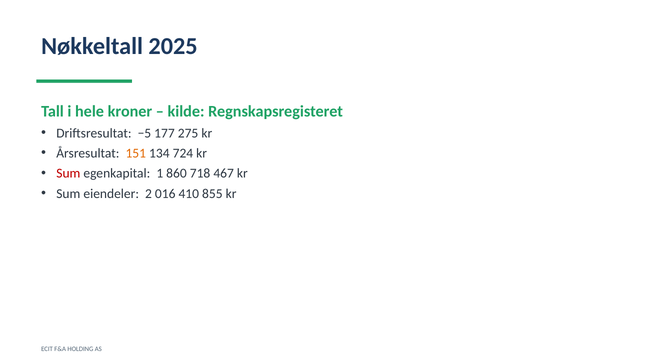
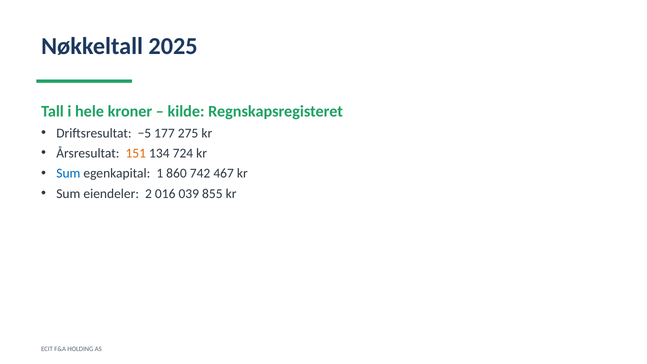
Sum colour: red -> blue (68, 174)
718: 718 -> 742 (200, 174)
410: 410 -> 039 (189, 194)
